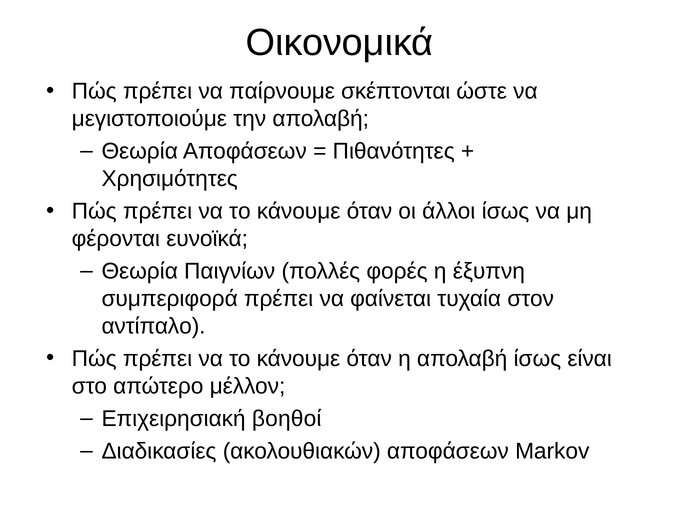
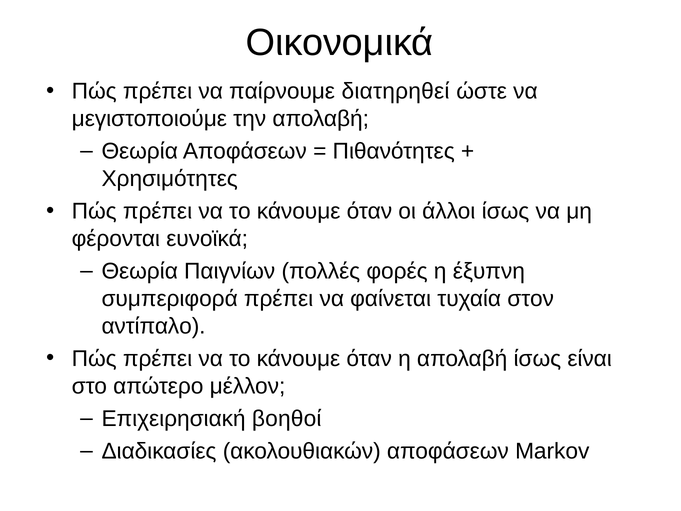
σκέπτονται: σκέπτονται -> διατηρηθεί (396, 91)
